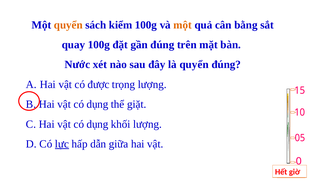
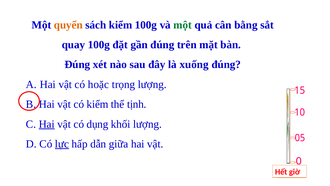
một colour: orange -> green (183, 25)
Nước: Nước -> Đúng (77, 64)
là quyển: quyển -> xuống (194, 64)
được: được -> hoặc (98, 84)
dụng: dụng -> kiểm (98, 104)
giặt: giặt -> tịnh (137, 104)
Hai underline: none -> present (47, 124)
